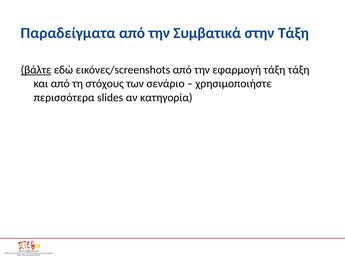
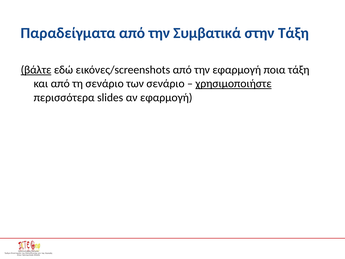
εφαρμογή τάξη: τάξη -> ποια (275, 70)
τη στόχους: στόχους -> σενάριο (105, 84)
χρησιμοποιήστε underline: none -> present (234, 84)
αν κατηγορία: κατηγορία -> εφαρμογή (166, 97)
